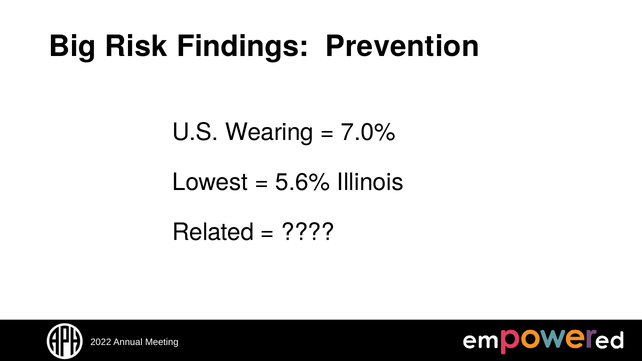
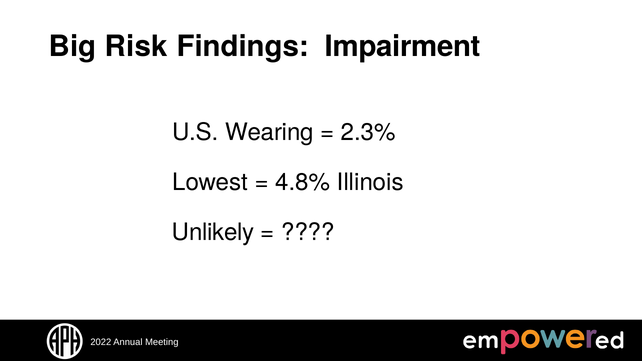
Prevention: Prevention -> Impairment (403, 47)
7.0%: 7.0% -> 2.3% (368, 132)
5.6%: 5.6% -> 4.8% (303, 182)
Related: Related -> Unlikely (213, 232)
